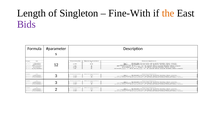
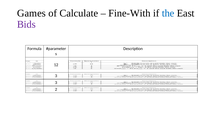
Length: Length -> Games (31, 13)
Singleton: Singleton -> Calculate (79, 13)
the colour: orange -> blue (168, 13)
